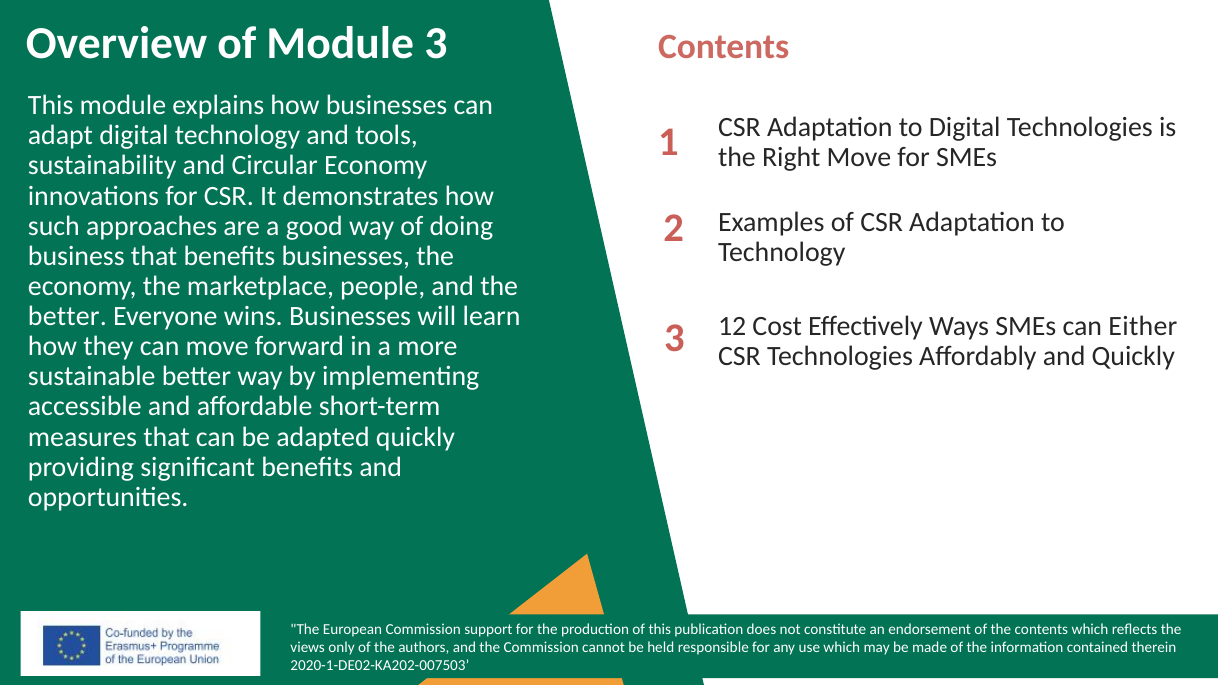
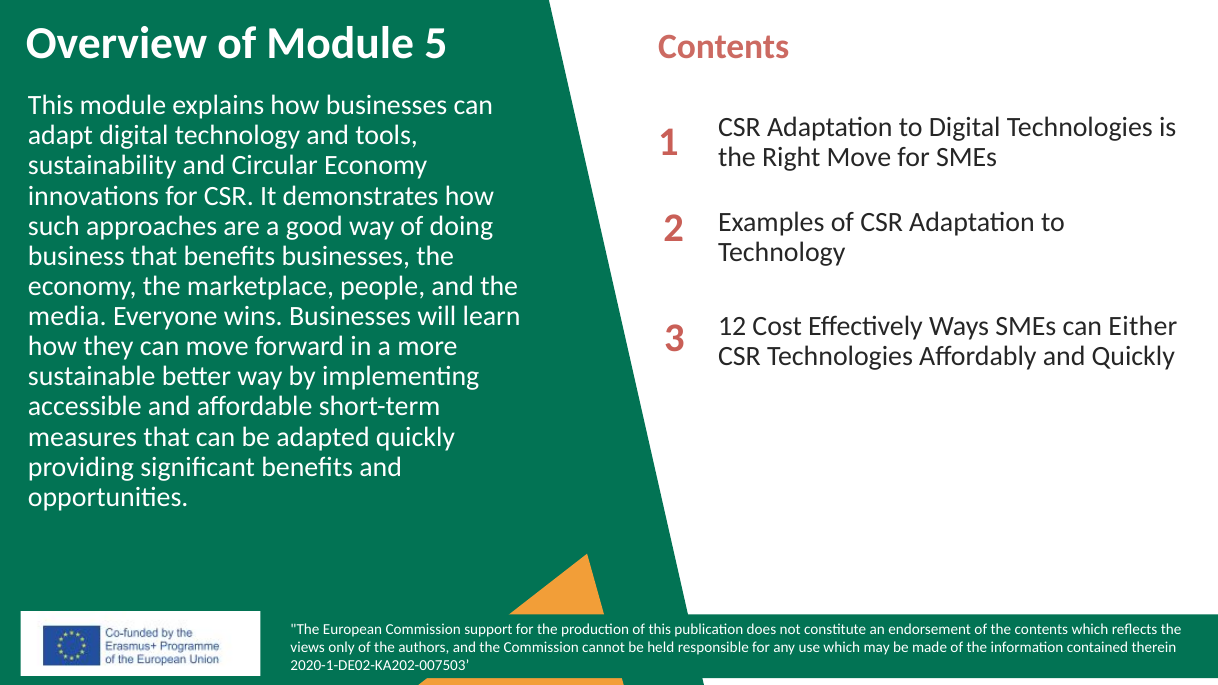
Module 3: 3 -> 5 (436, 43)
better: better -> media (67, 316)
